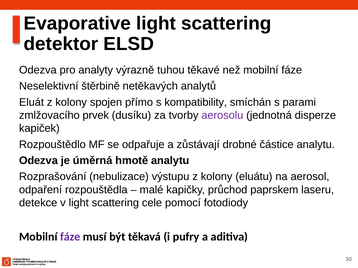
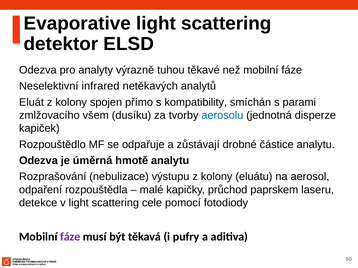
štěrbině: štěrbině -> infrared (100, 86)
prvek: prvek -> všem (96, 116)
aerosolu colour: purple -> blue (222, 116)
